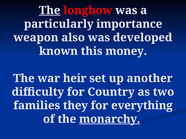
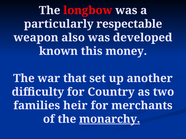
The underline: present -> none (50, 10)
importance: importance -> respectable (129, 24)
heir: heir -> that (75, 79)
they: they -> heir (75, 106)
everything: everything -> merchants (142, 106)
